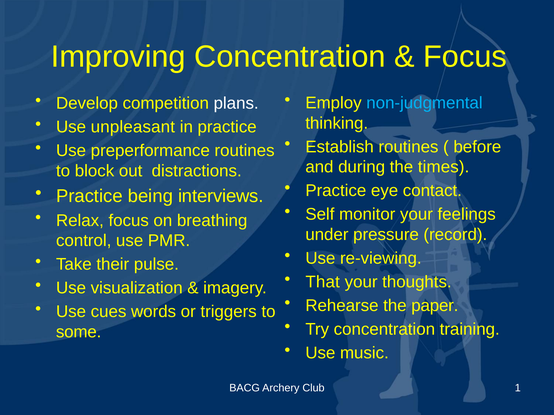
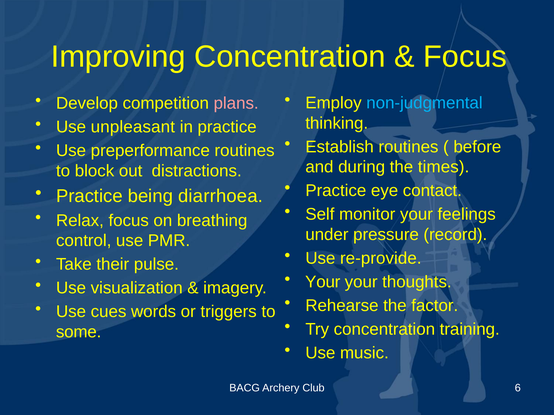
plans colour: white -> pink (236, 104)
interviews: interviews -> diarrhoea (221, 196)
re-viewing: re-viewing -> re-provide (381, 259)
That: That -> Your (323, 282)
paper: paper -> factor (435, 306)
1: 1 -> 6 (518, 388)
